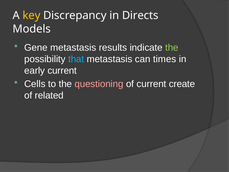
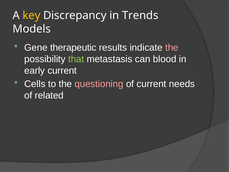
Directs: Directs -> Trends (140, 15)
Gene metastasis: metastasis -> therapeutic (73, 48)
the colour: light green -> pink (172, 48)
that colour: light blue -> light green (76, 59)
times: times -> blood (165, 59)
create: create -> needs (182, 84)
